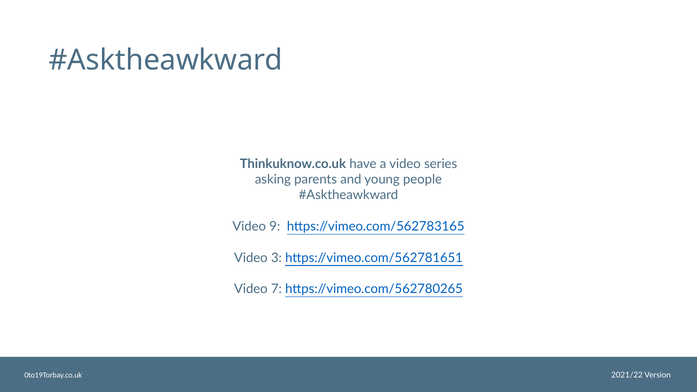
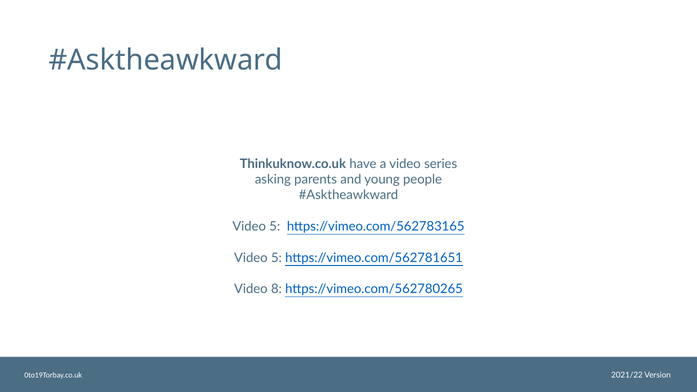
9: 9 -> 5 (275, 226)
3: 3 -> 5 (276, 258)
7: 7 -> 8 (276, 289)
